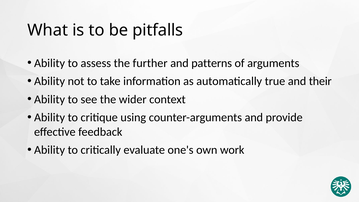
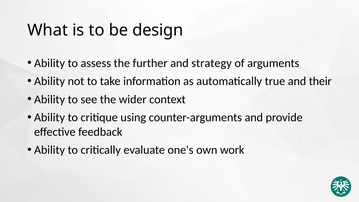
pitfalls: pitfalls -> design (158, 30)
patterns: patterns -> strategy (212, 63)
